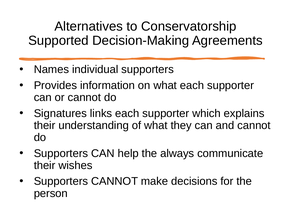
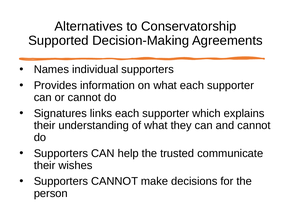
always: always -> trusted (177, 153)
